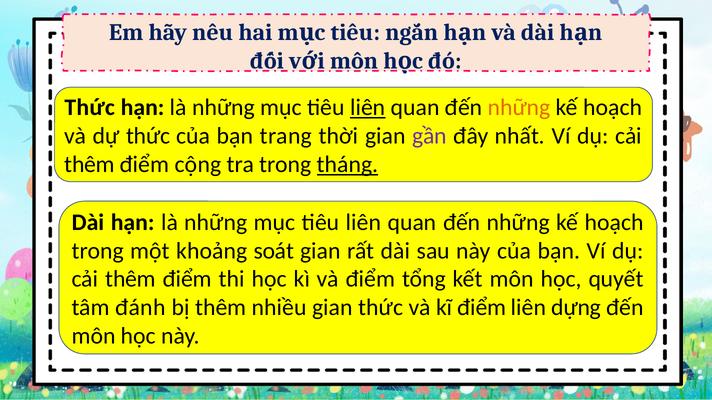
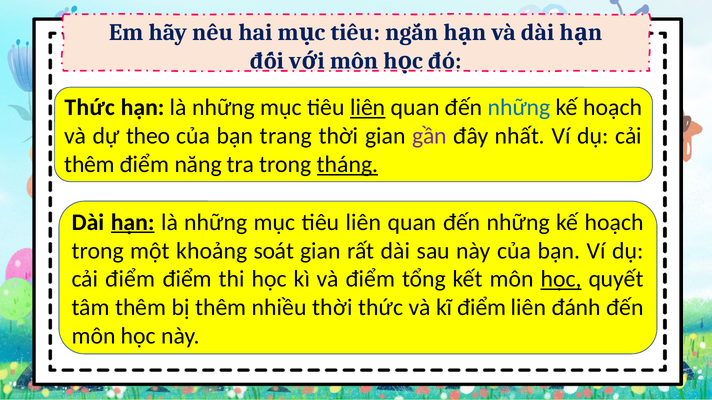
những colour: orange -> blue (519, 108)
dự thức: thức -> theo (148, 136)
cộng: cộng -> năng (198, 165)
hạn underline: none -> present (133, 223)
thêm: thêm -> điểm (130, 279)
học underline: none -> present (561, 279)
tâm đánh: đánh -> thêm (141, 308)
nhiều gian: gian -> thời (332, 308)
dựng: dựng -> đánh (576, 308)
